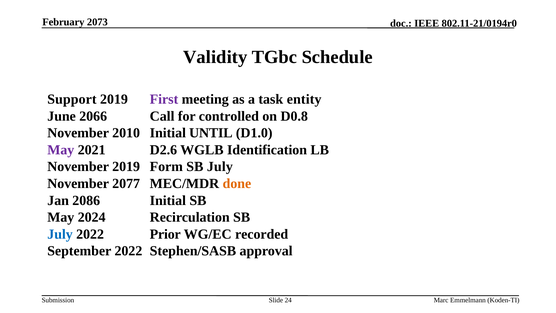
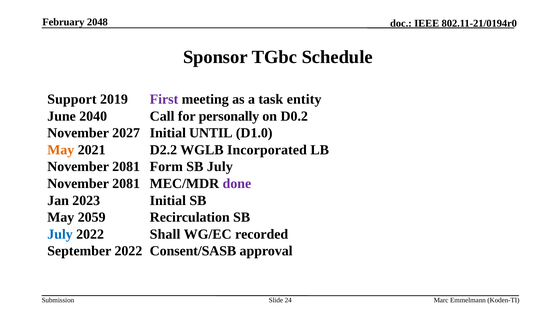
2073: 2073 -> 2048 (97, 22)
Validity: Validity -> Sponsor (215, 57)
2066: 2066 -> 2040 (93, 116)
controlled: controlled -> personally (229, 116)
D0.8: D0.8 -> D0.2 (294, 116)
2010: 2010 -> 2027 (126, 133)
May colour: purple -> orange (61, 150)
D2.6: D2.6 -> D2.2 (163, 150)
Identification: Identification -> Incorporated (267, 150)
2019: 2019 -> 2081 (126, 167)
2077: 2077 -> 2081 (126, 183)
done colour: orange -> purple (237, 183)
2086: 2086 -> 2023 (86, 200)
2024: 2024 -> 2059 (92, 217)
Prior: Prior -> Shall (165, 234)
Stephen/SASB: Stephen/SASB -> Consent/SASB (193, 251)
